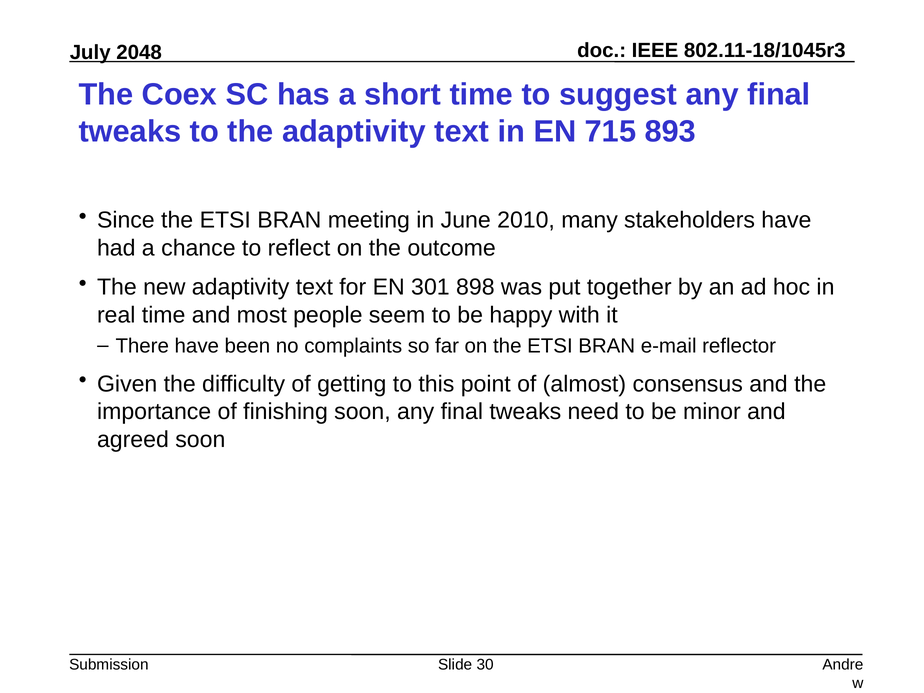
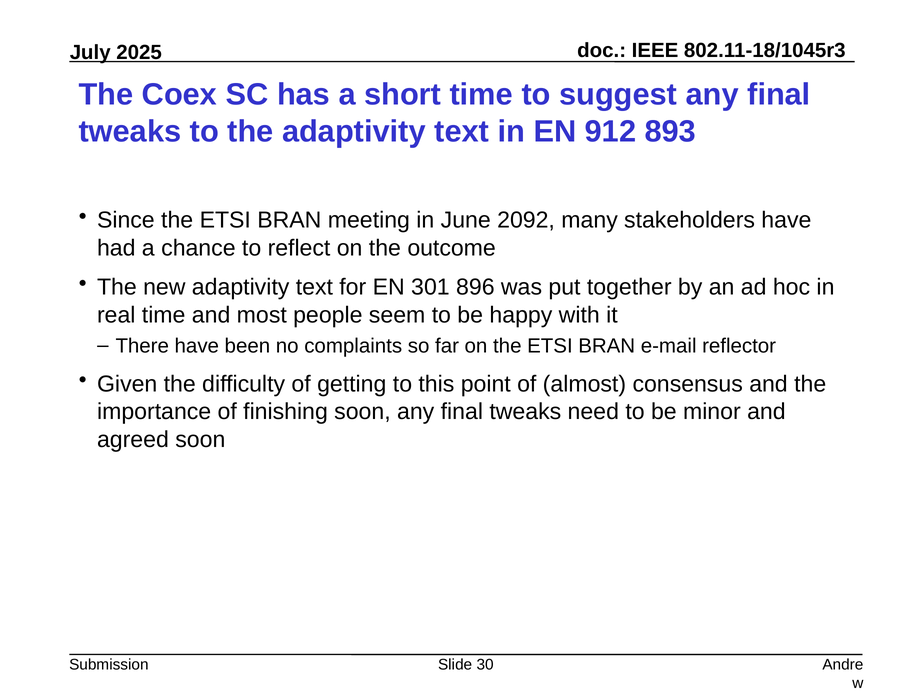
2048: 2048 -> 2025 (139, 52)
715: 715 -> 912 (610, 132)
2010: 2010 -> 2092 (526, 220)
898: 898 -> 896 (475, 287)
